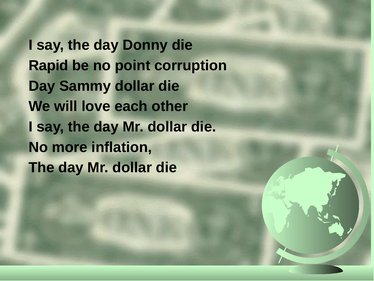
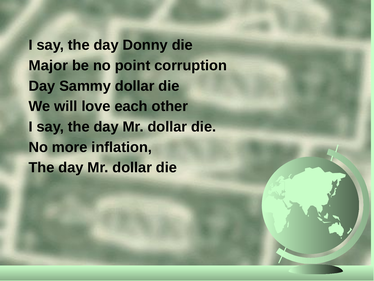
Rapid: Rapid -> Major (48, 65)
